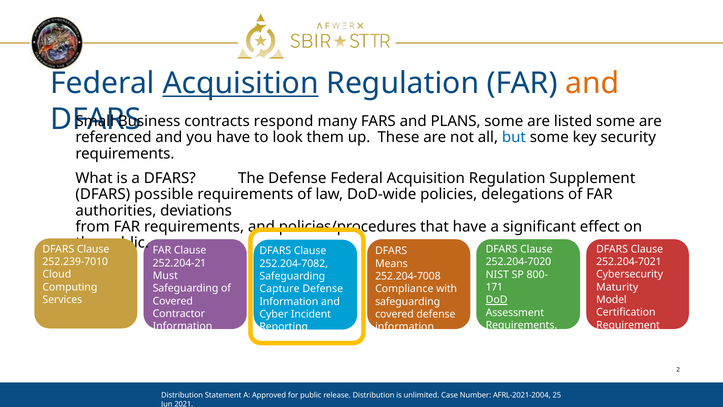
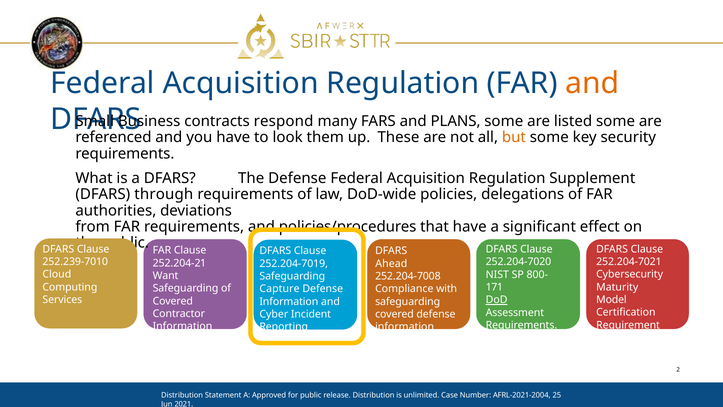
Acquisition underline: present -> none (241, 83)
but colour: blue -> orange (514, 137)
possible: possible -> through (164, 194)
252.204-7082: 252.204-7082 -> 252.204-7019 (294, 263)
Means: Means -> Ahead (391, 263)
Must: Must -> Want (165, 276)
